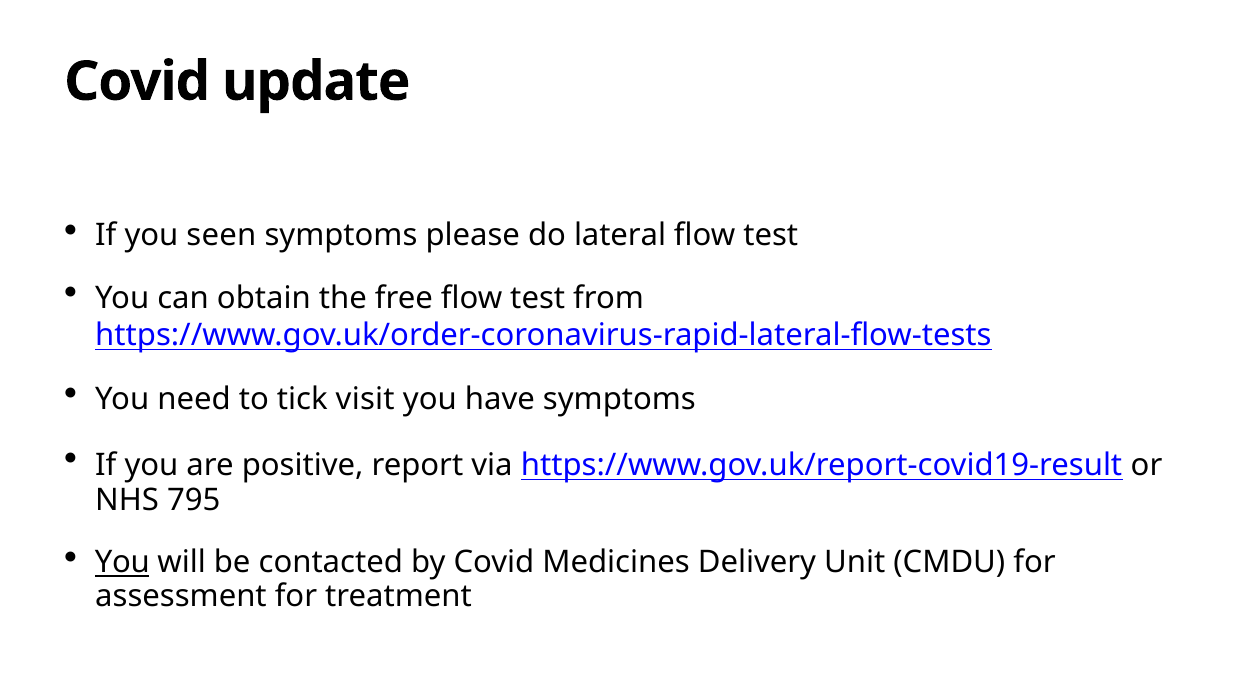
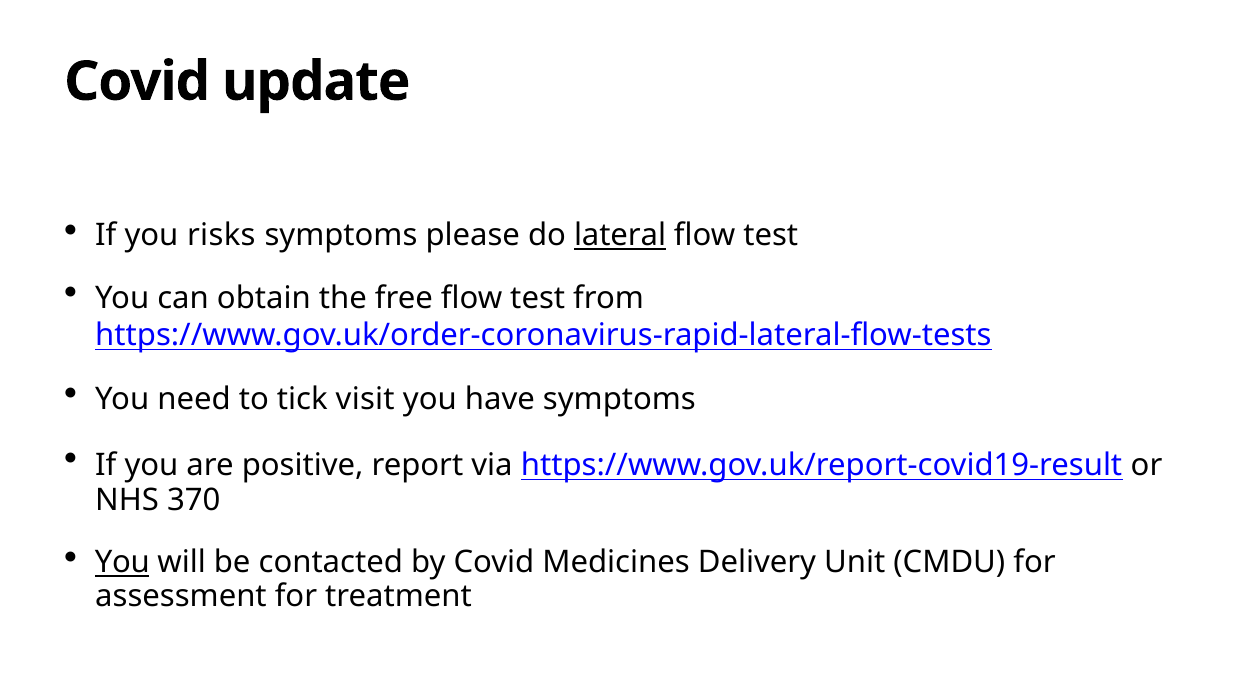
seen: seen -> risks (221, 236)
lateral underline: none -> present (620, 236)
795: 795 -> 370 (194, 500)
